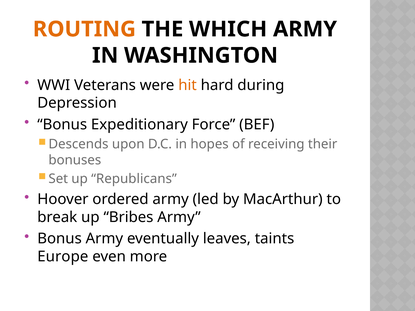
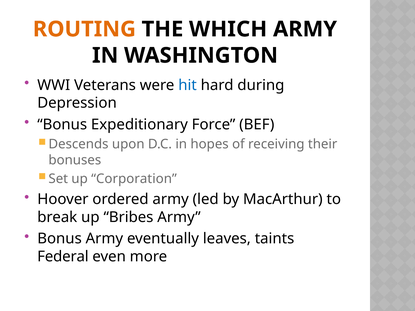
hit colour: orange -> blue (188, 85)
Republicans: Republicans -> Corporation (134, 179)
Europe: Europe -> Federal (63, 257)
